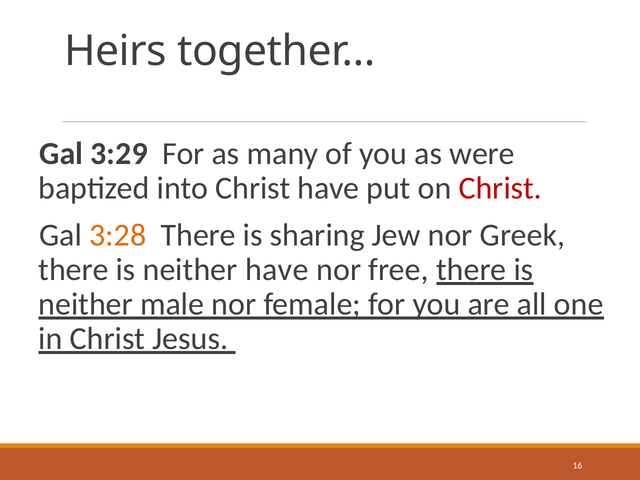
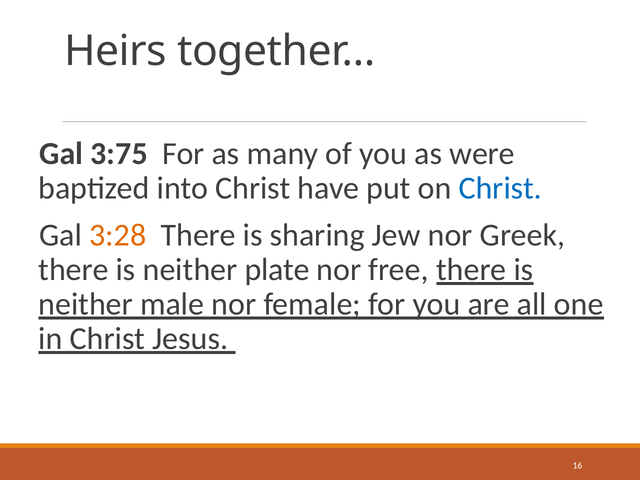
3:29: 3:29 -> 3:75 (119, 154)
Christ colour: red -> blue (500, 188)
neither have: have -> plate (277, 270)
